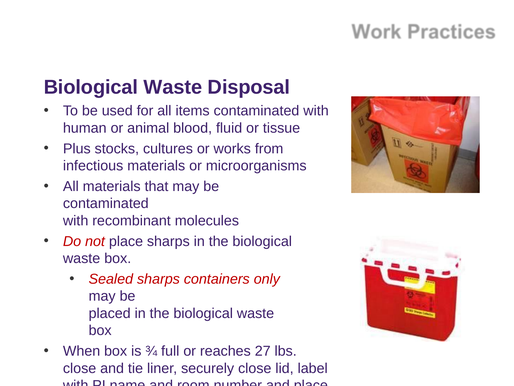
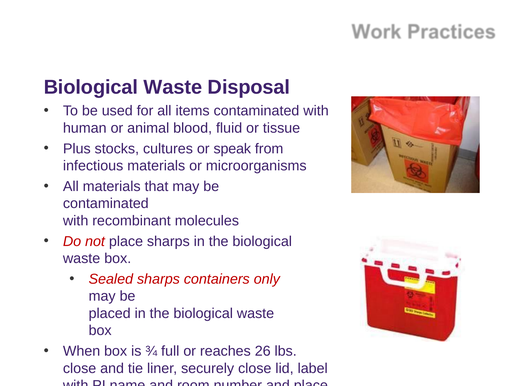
works: works -> speak (232, 148)
27: 27 -> 26 (263, 351)
